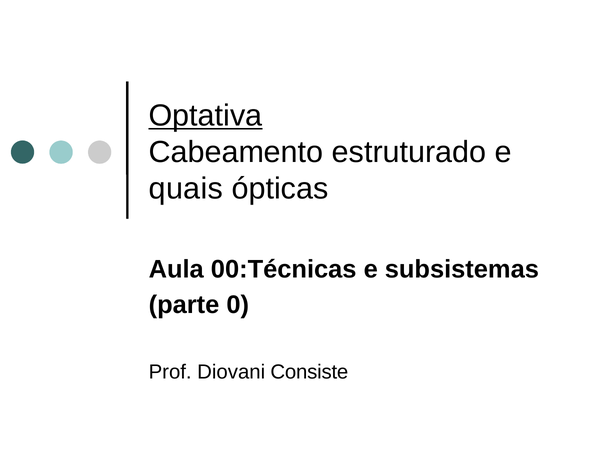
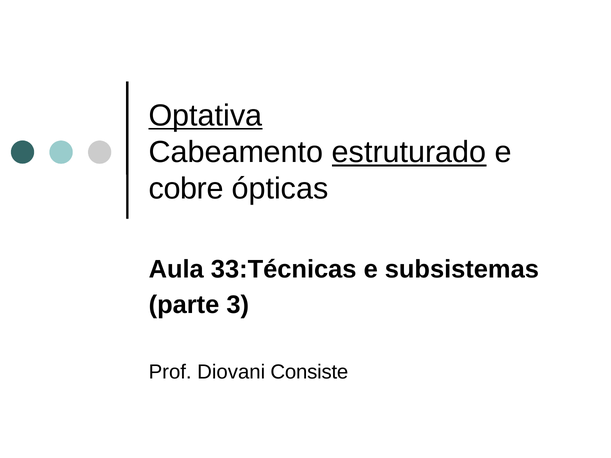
estruturado underline: none -> present (409, 152)
quais: quais -> cobre (186, 189)
00:Técnicas: 00:Técnicas -> 33:Técnicas (284, 270)
0: 0 -> 3 (238, 305)
